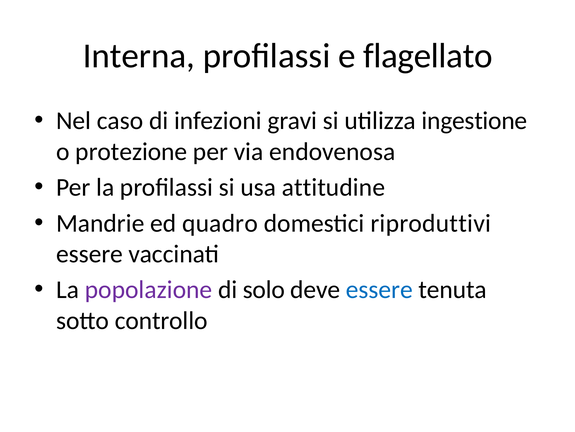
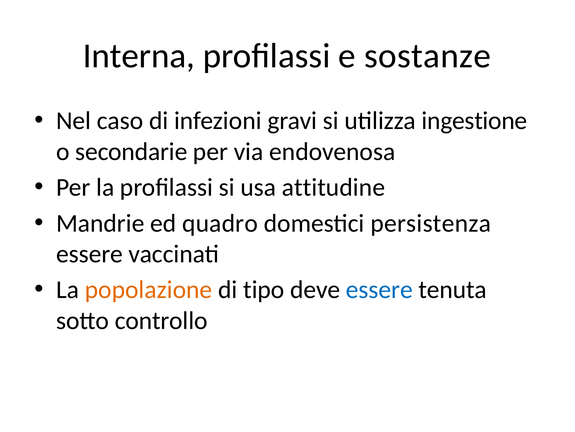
flagellato: flagellato -> sostanze (427, 56)
protezione: protezione -> secondarie (131, 151)
riproduttivi: riproduttivi -> persistenza (431, 223)
popolazione colour: purple -> orange (149, 289)
solo: solo -> tipo (264, 289)
